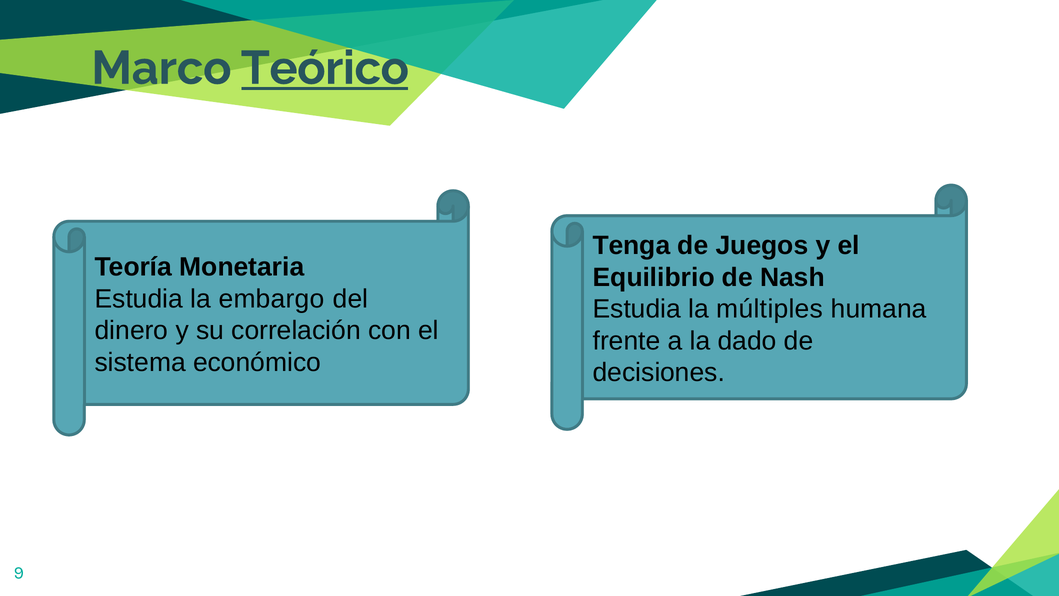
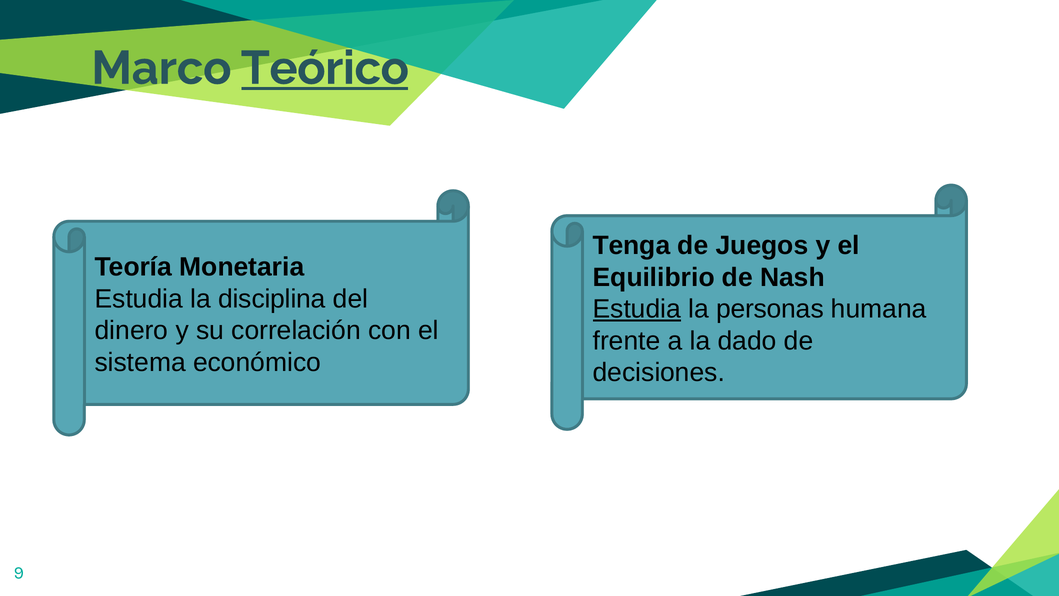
embargo: embargo -> disciplina (272, 299)
Estudia underline: none -> present (637, 309)
múltiples: múltiples -> personas (770, 309)
